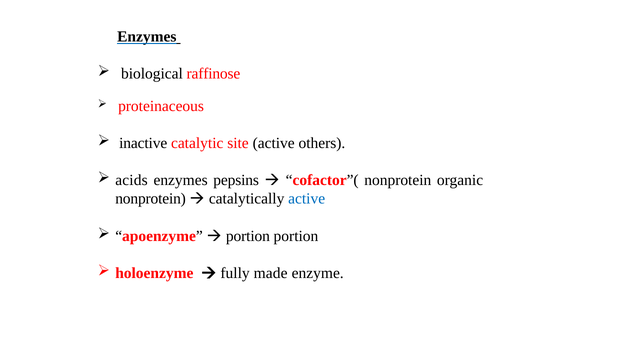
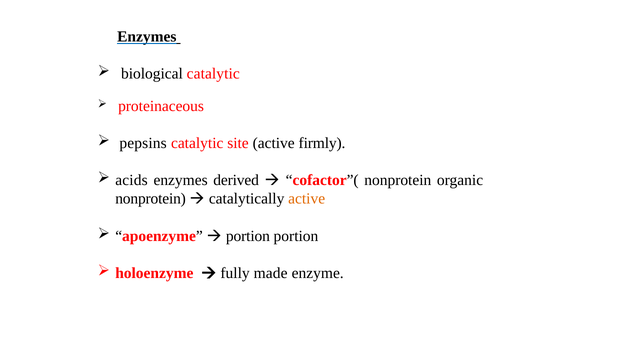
biological raffinose: raffinose -> catalytic (213, 74)
inactive: inactive -> pepsins (143, 143)
others: others -> firmly (322, 143)
pepsins: pepsins -> derived (236, 180)
active colour: blue -> orange (307, 199)
